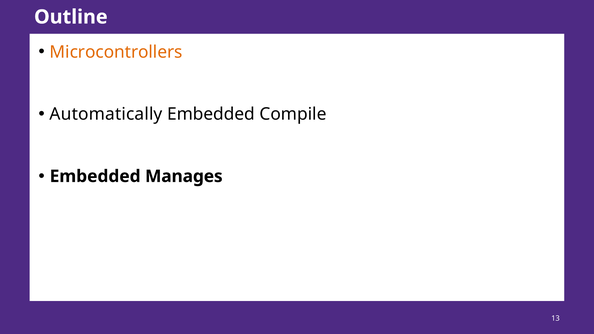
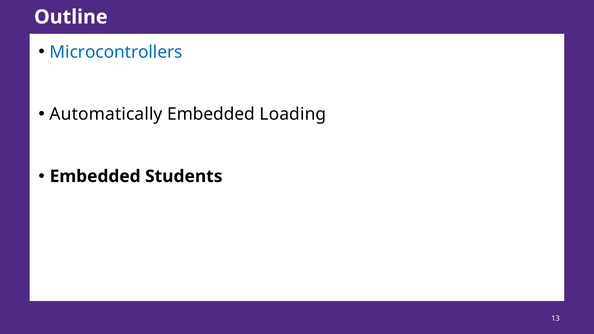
Microcontrollers colour: orange -> blue (116, 52)
Compile: Compile -> Loading (293, 114)
Manages: Manages -> Students (184, 176)
